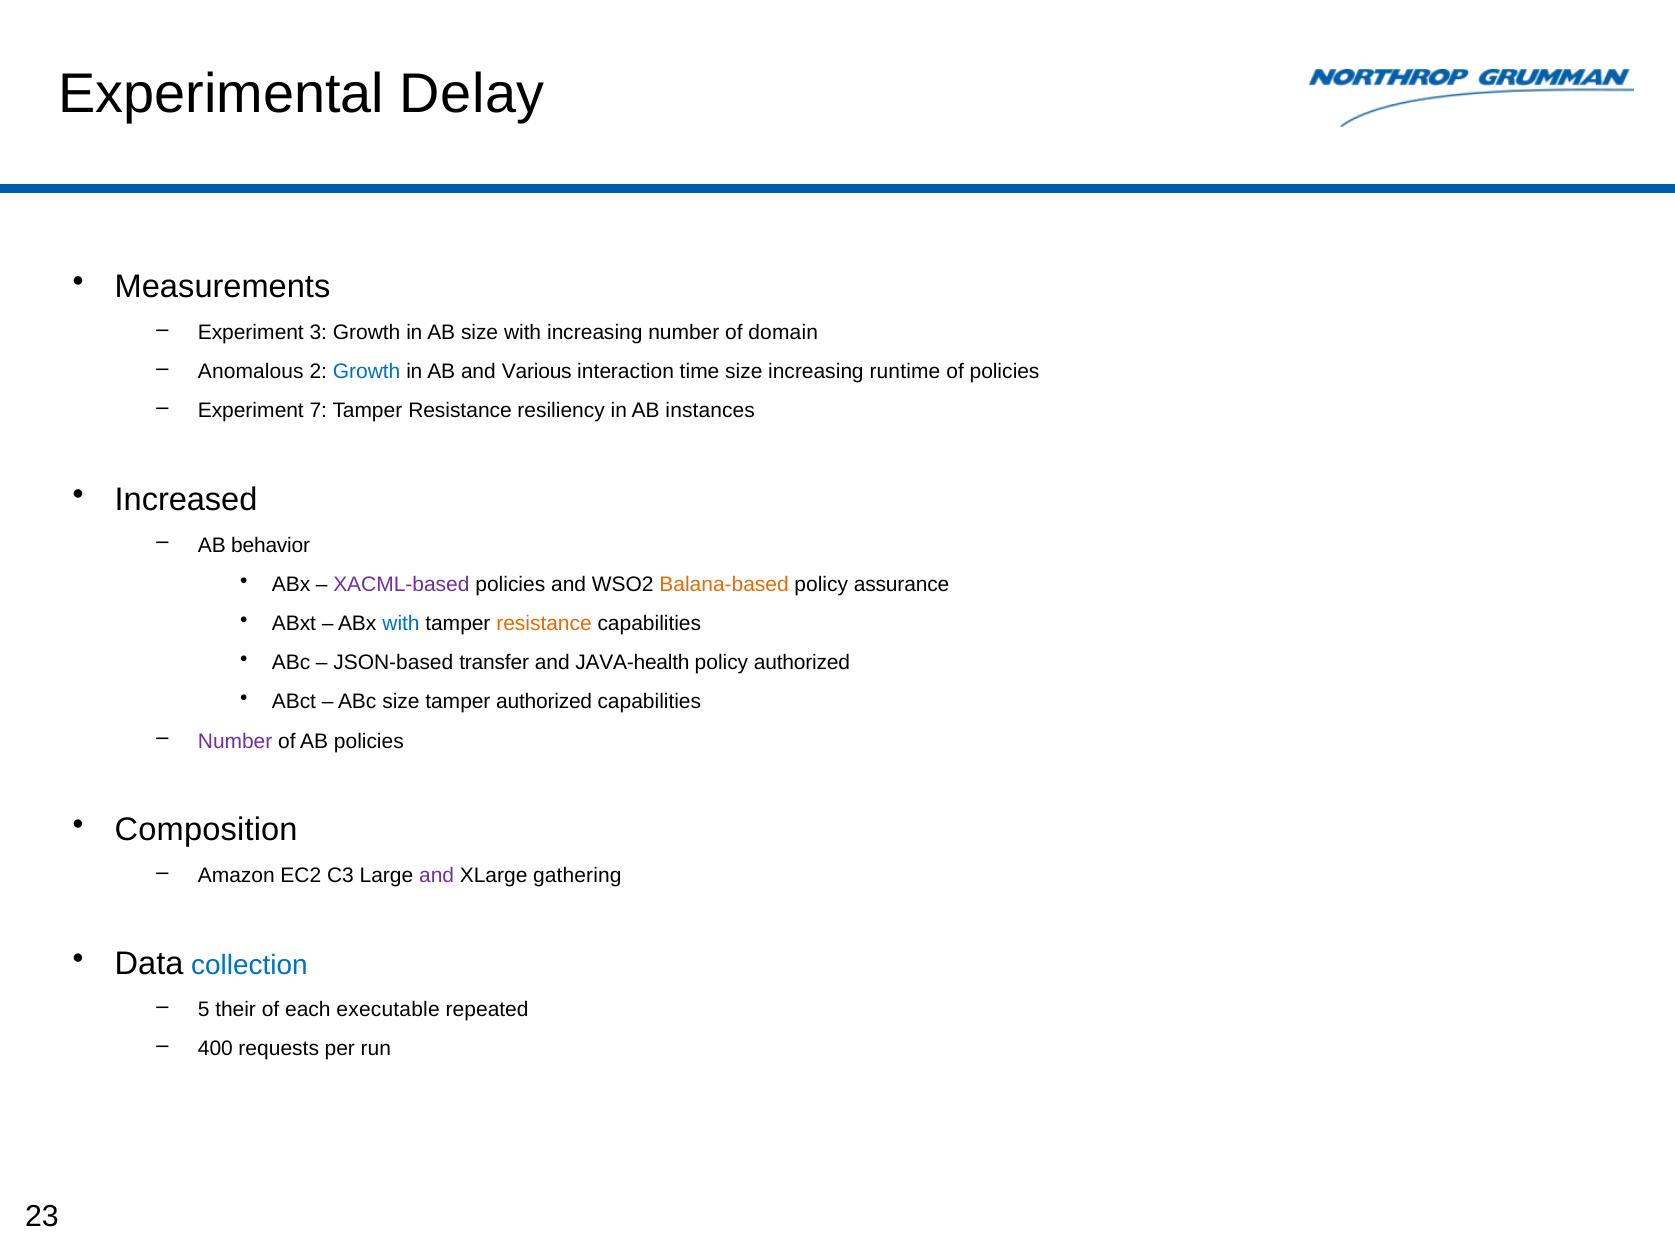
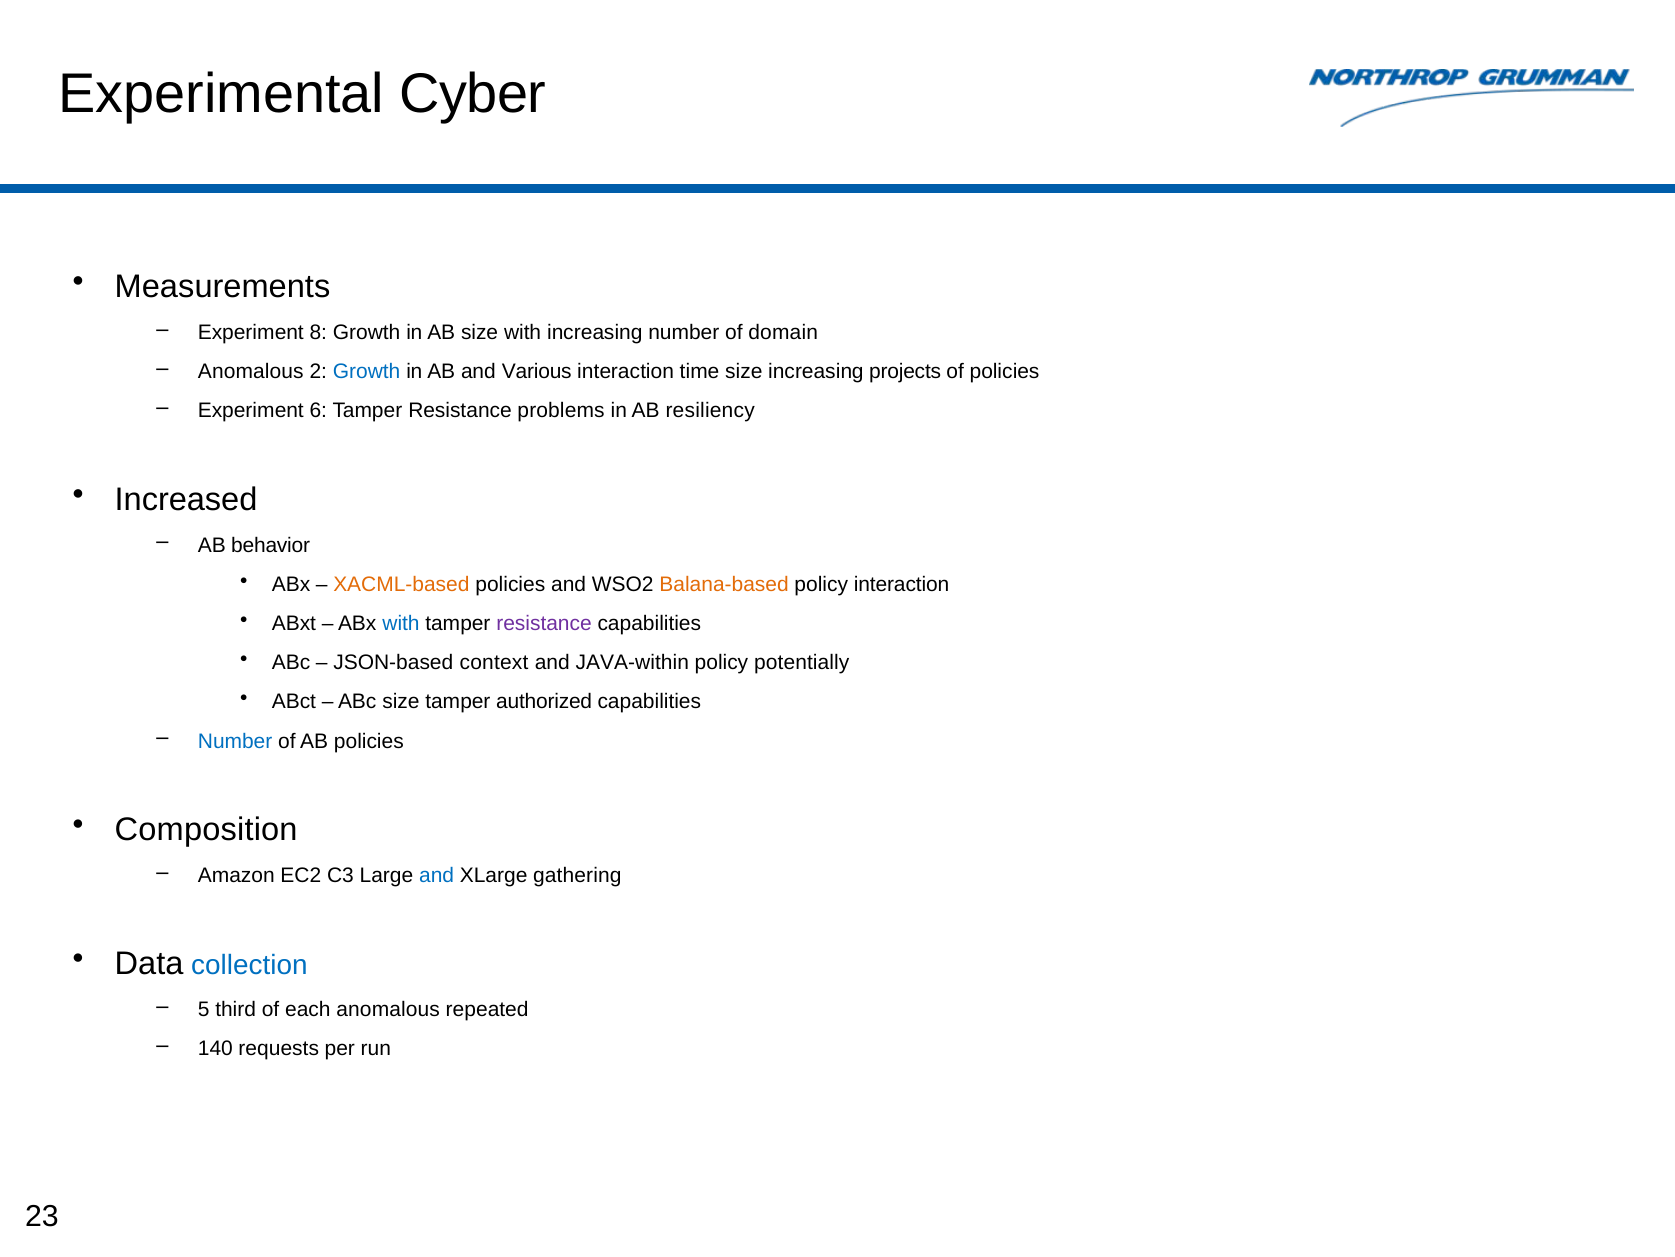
Delay: Delay -> Cyber (473, 94)
3: 3 -> 8 (318, 332)
runtime: runtime -> projects (905, 372)
7: 7 -> 6 (318, 411)
resiliency: resiliency -> problems (561, 411)
instances: instances -> resiliency (710, 411)
XACML-based colour: purple -> orange (401, 584)
policy assurance: assurance -> interaction (902, 584)
resistance colour: orange -> purple (544, 623)
transfer: transfer -> context (494, 662)
JAVA-health: JAVA-health -> JAVA-within (632, 662)
policy authorized: authorized -> potentially (802, 662)
Number colour: purple -> blue (235, 741)
and colour: purple -> blue (437, 875)
their: their -> third (236, 1009)
each executable: executable -> anomalous (388, 1009)
400: 400 -> 140 (215, 1048)
